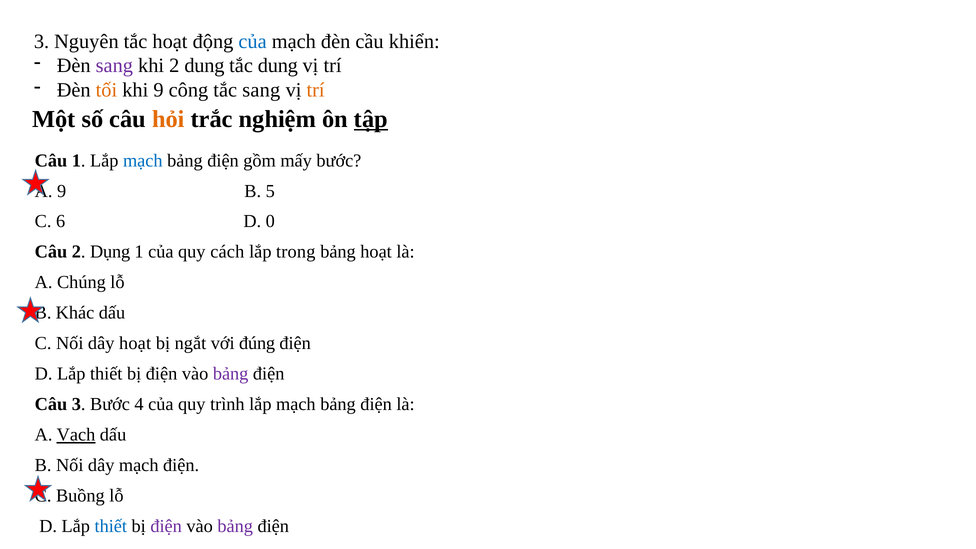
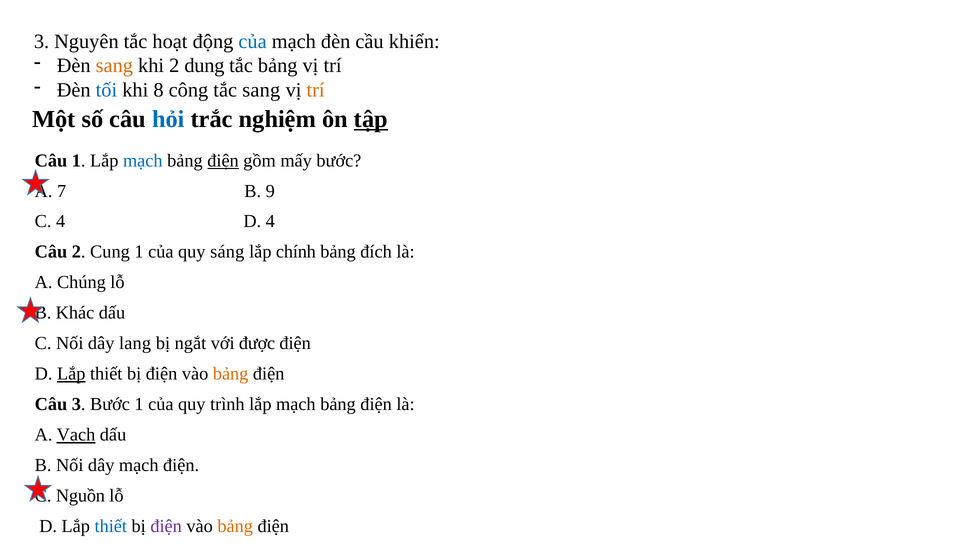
sang colour: purple -> orange (114, 66)
tắc dung: dung -> bảng (278, 66)
tối colour: orange -> blue (106, 90)
khi 9: 9 -> 8 (159, 90)
hỏi colour: orange -> blue (168, 119)
điện underline: none -> present (223, 160)
9: 9 -> 7 (62, 191)
5: 5 -> 9 (270, 191)
C 6: 6 -> 4 (61, 221)
D 0: 0 -> 4 (270, 221)
Dụng: Dụng -> Cung (110, 252)
cách: cách -> sáng (227, 252)
trong: trong -> chính (296, 252)
bảng hoạt: hoạt -> đích (376, 252)
dây hoạt: hoạt -> lang (135, 343)
đúng: đúng -> được (257, 343)
Lắp underline: none -> present (71, 374)
bảng colour: purple -> orange (231, 374)
Bước 4: 4 -> 1 (139, 404)
Buồng: Buồng -> Nguồn (80, 496)
bảng colour: purple -> orange (235, 526)
